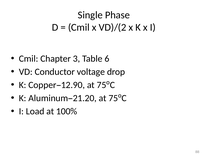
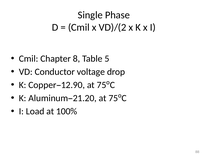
3: 3 -> 8 (77, 59)
6: 6 -> 5 (107, 59)
